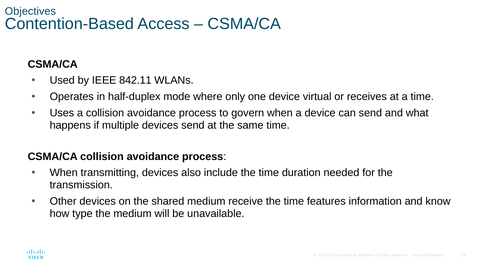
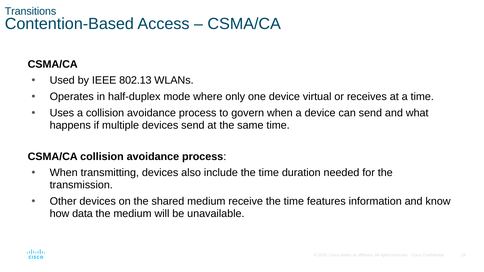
Objectives: Objectives -> Transitions (30, 11)
842.11: 842.11 -> 802.13 (135, 80)
type: type -> data (82, 214)
